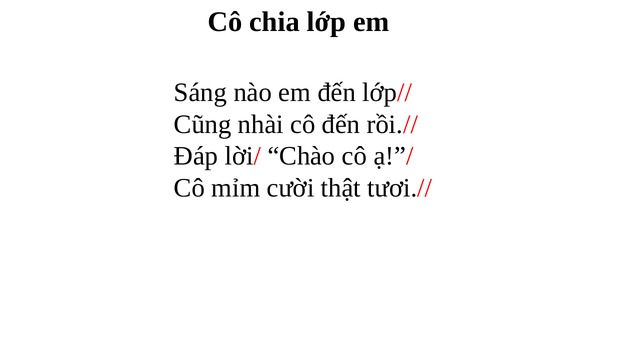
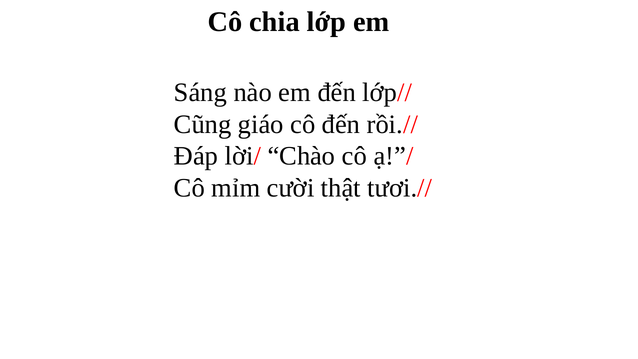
nhài: nhài -> giáo (261, 124)
